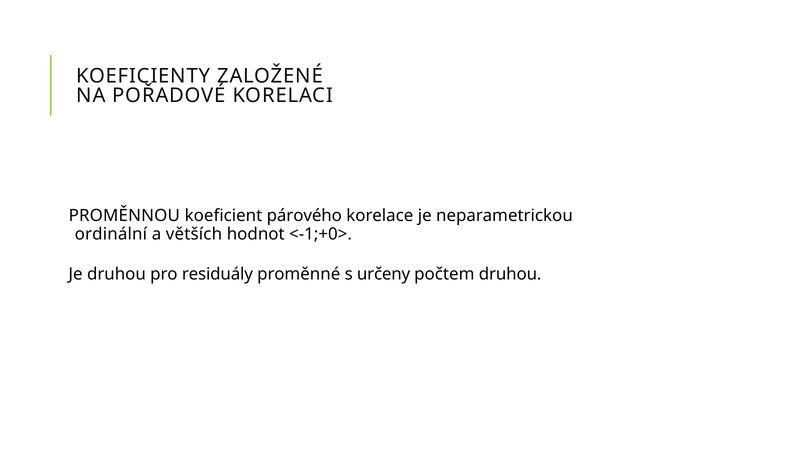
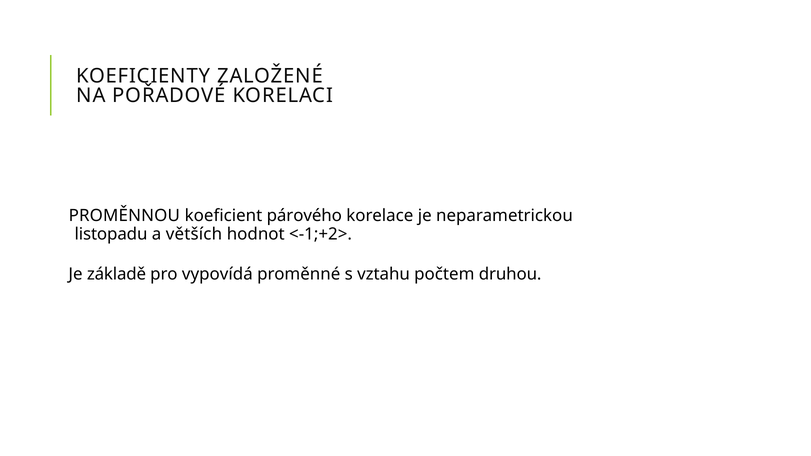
ordinální: ordinální -> listopadu (111, 234)
<-1;+0>: <-1;+0> -> <-1;+2> (321, 234)
Je druhou: druhou -> základě (117, 274)
residuály: residuály -> vypovídá (217, 274)
určeny: určeny -> vztahu (384, 274)
